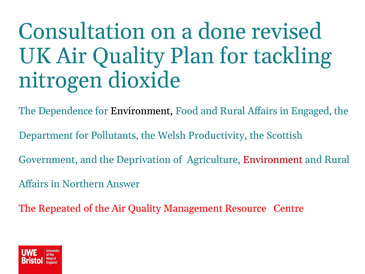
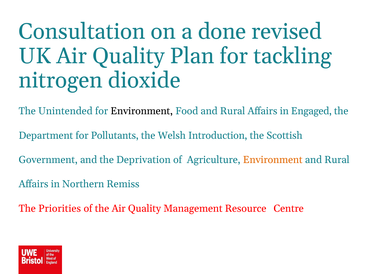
Dependence: Dependence -> Unintended (65, 111)
Productivity: Productivity -> Introduction (218, 135)
Environment colour: red -> orange (273, 160)
Answer: Answer -> Remiss (123, 184)
Repeated: Repeated -> Priorities (60, 208)
